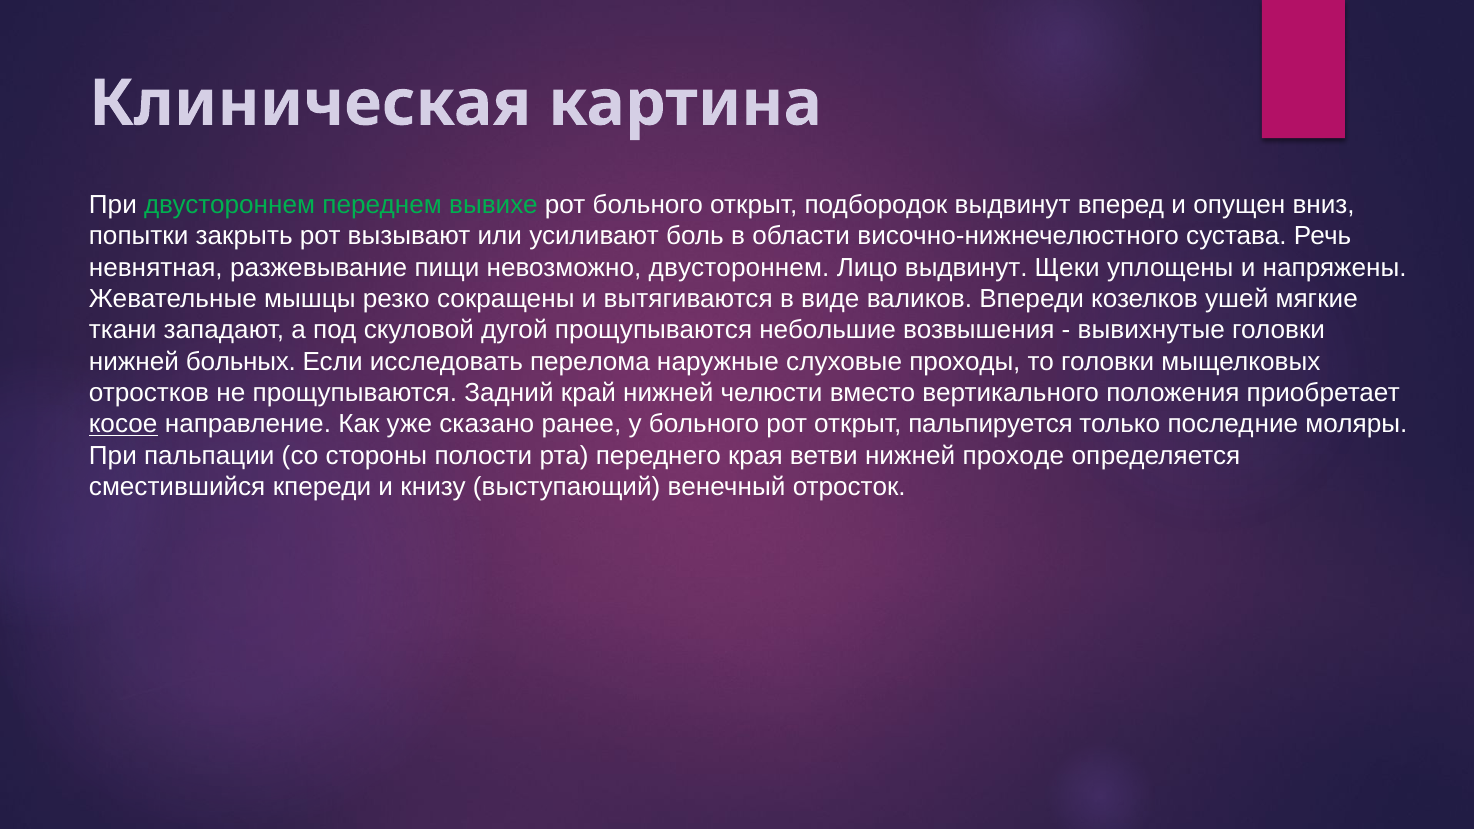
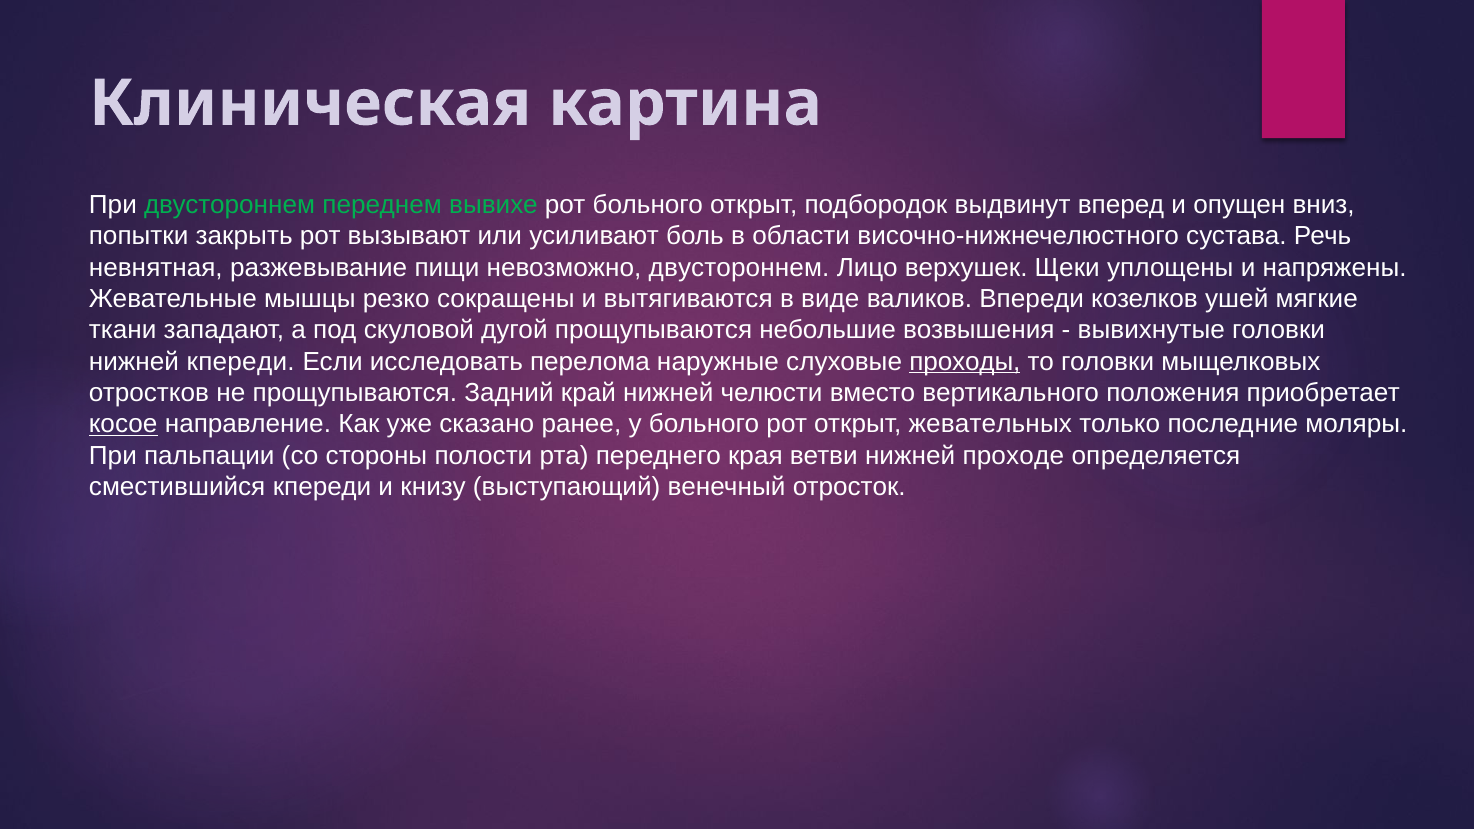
Лицо выдвинут: выдвинут -> верхушек (966, 267)
нижней больных: больных -> кпереди (241, 361)
проходы underline: none -> present (965, 361)
пальпируется: пальпируется -> жевательных (990, 424)
